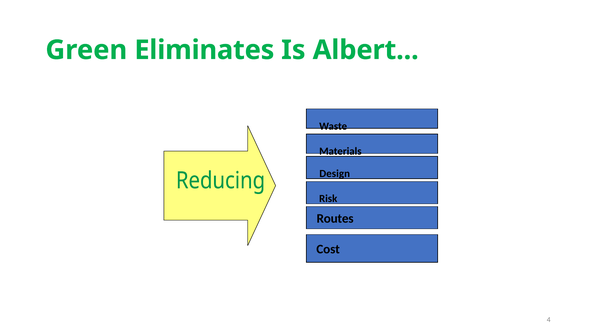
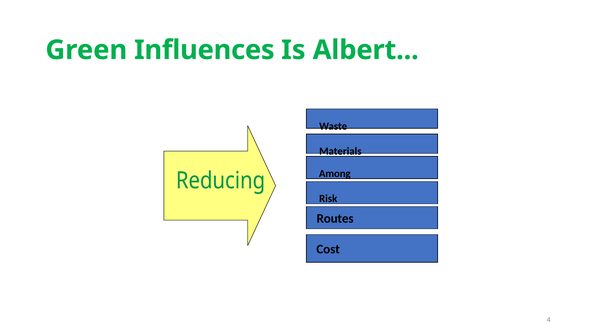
Eliminates: Eliminates -> Influences (204, 50)
Design: Design -> Among (335, 174)
